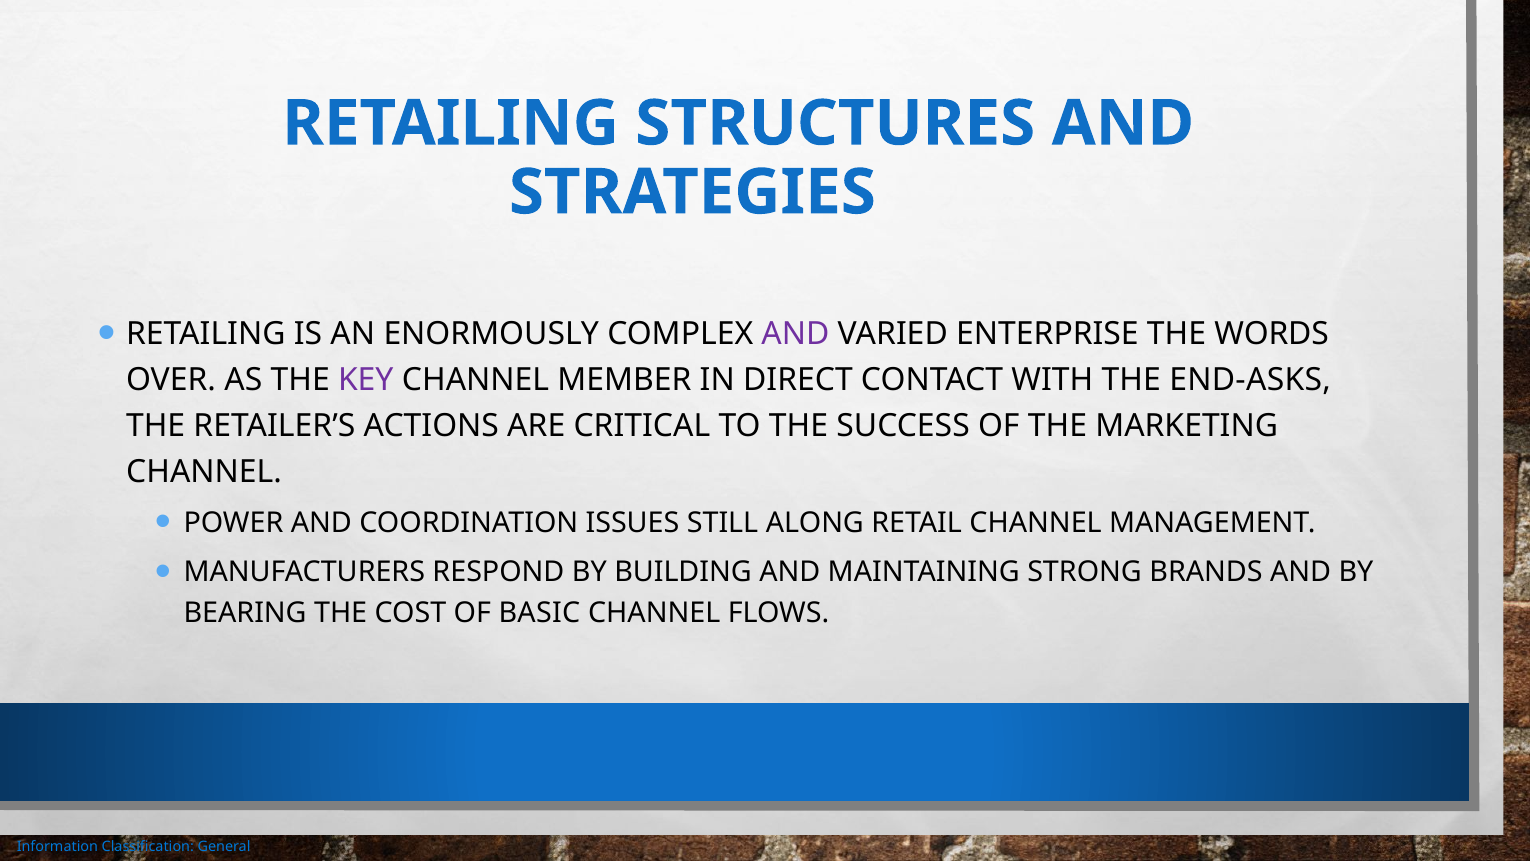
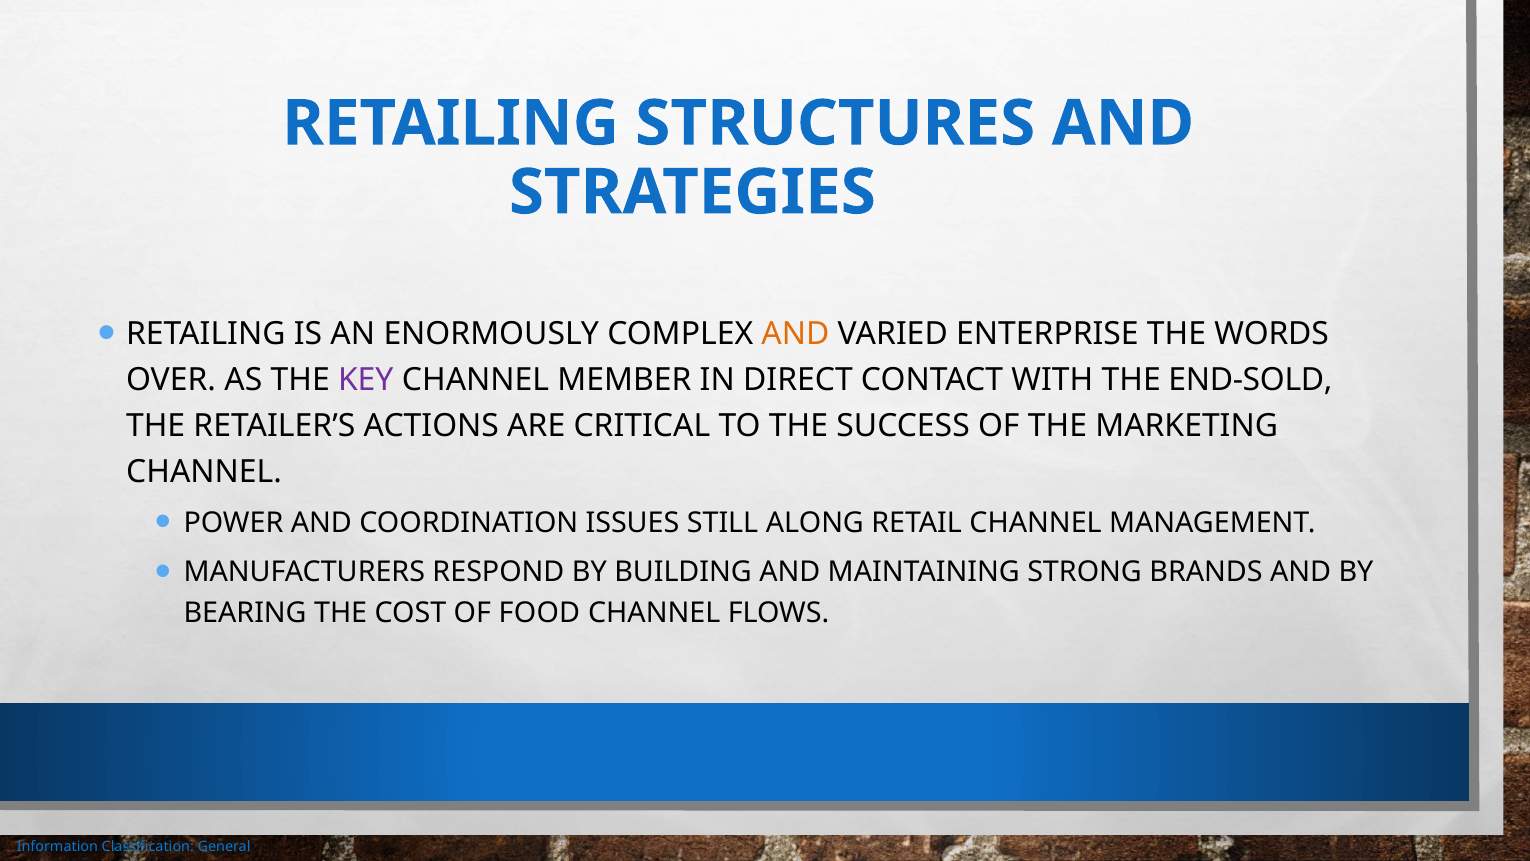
AND colour: purple -> orange (795, 334)
END-ASKS: END-ASKS -> END-SOLD (1250, 380)
BASIC: BASIC -> FOOD (539, 613)
